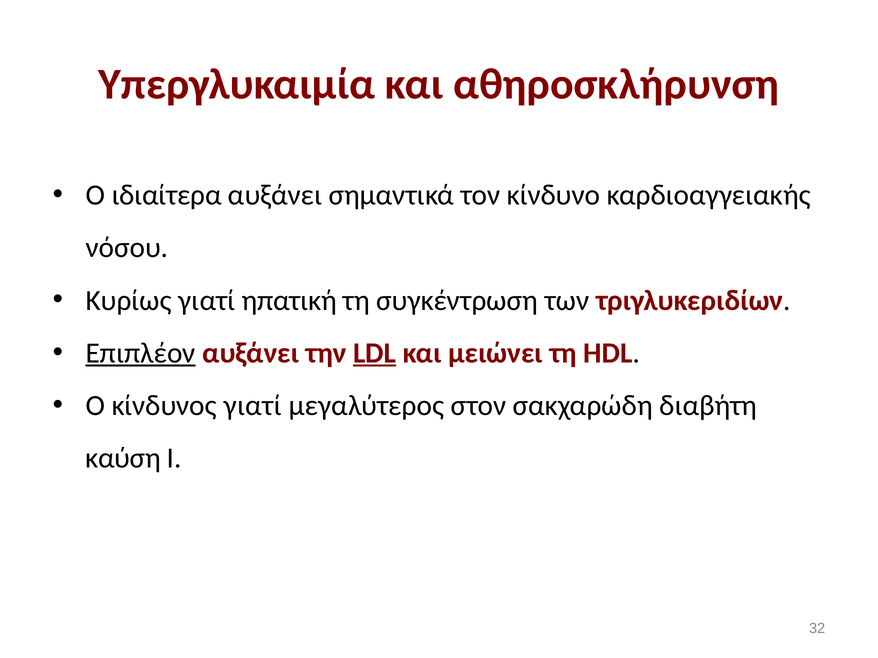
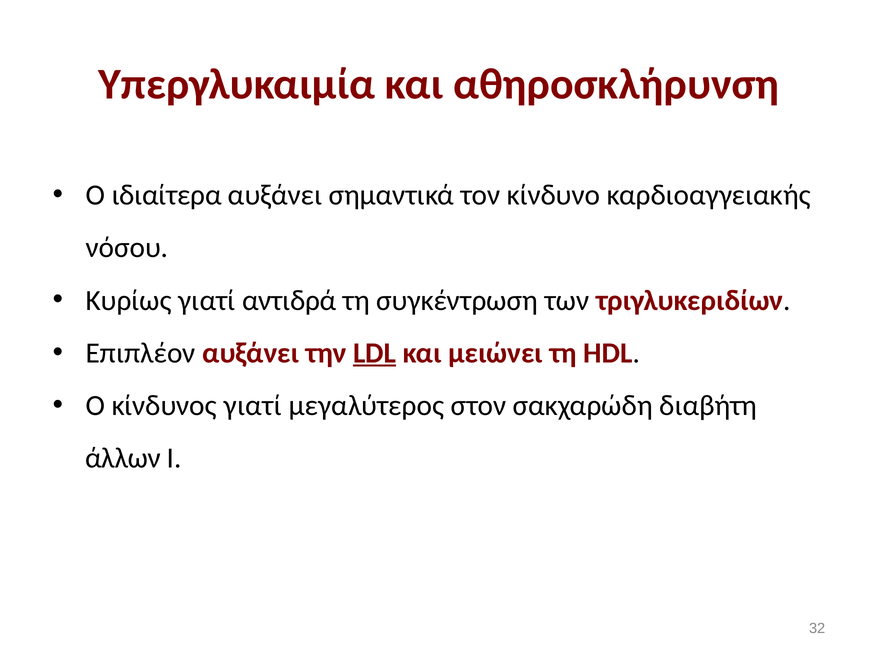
ηπατική: ηπατική -> αντιδρά (289, 301)
Επιπλέον underline: present -> none (141, 353)
καύση: καύση -> άλλων (123, 459)
